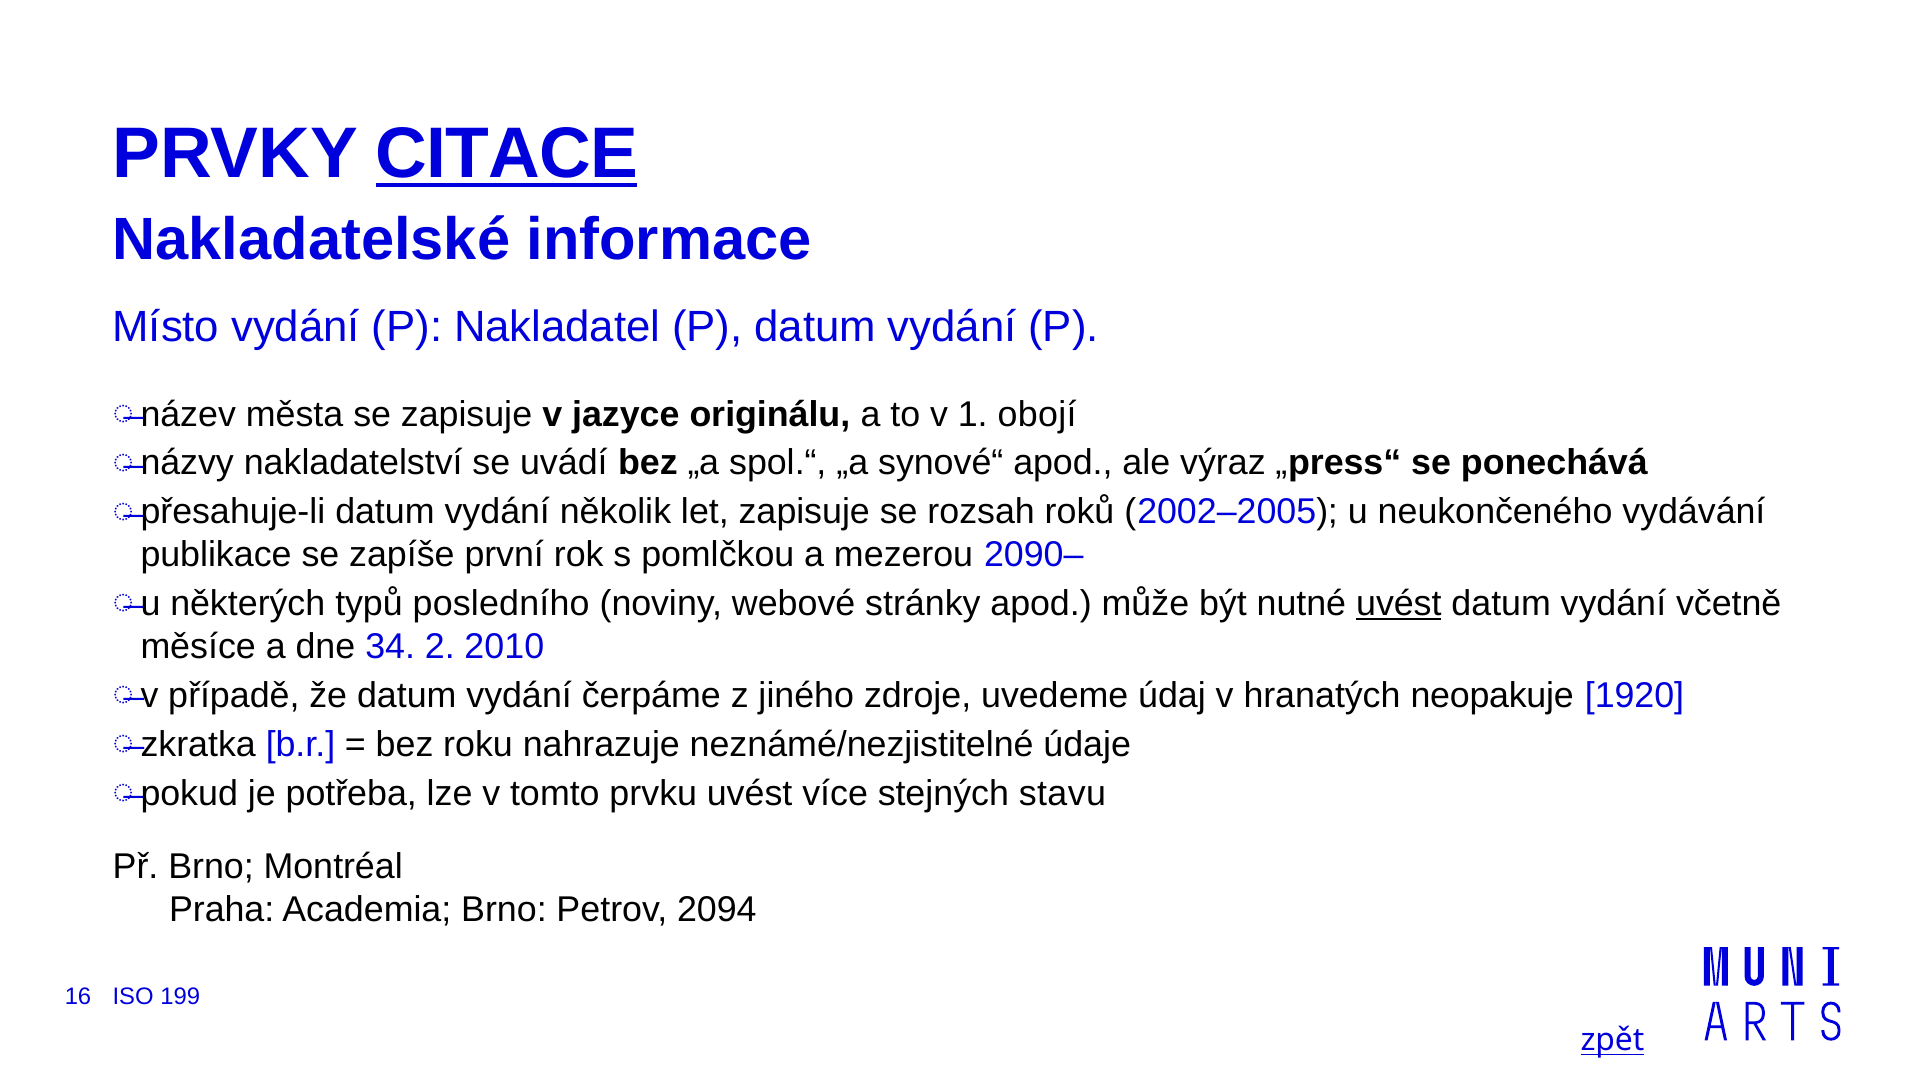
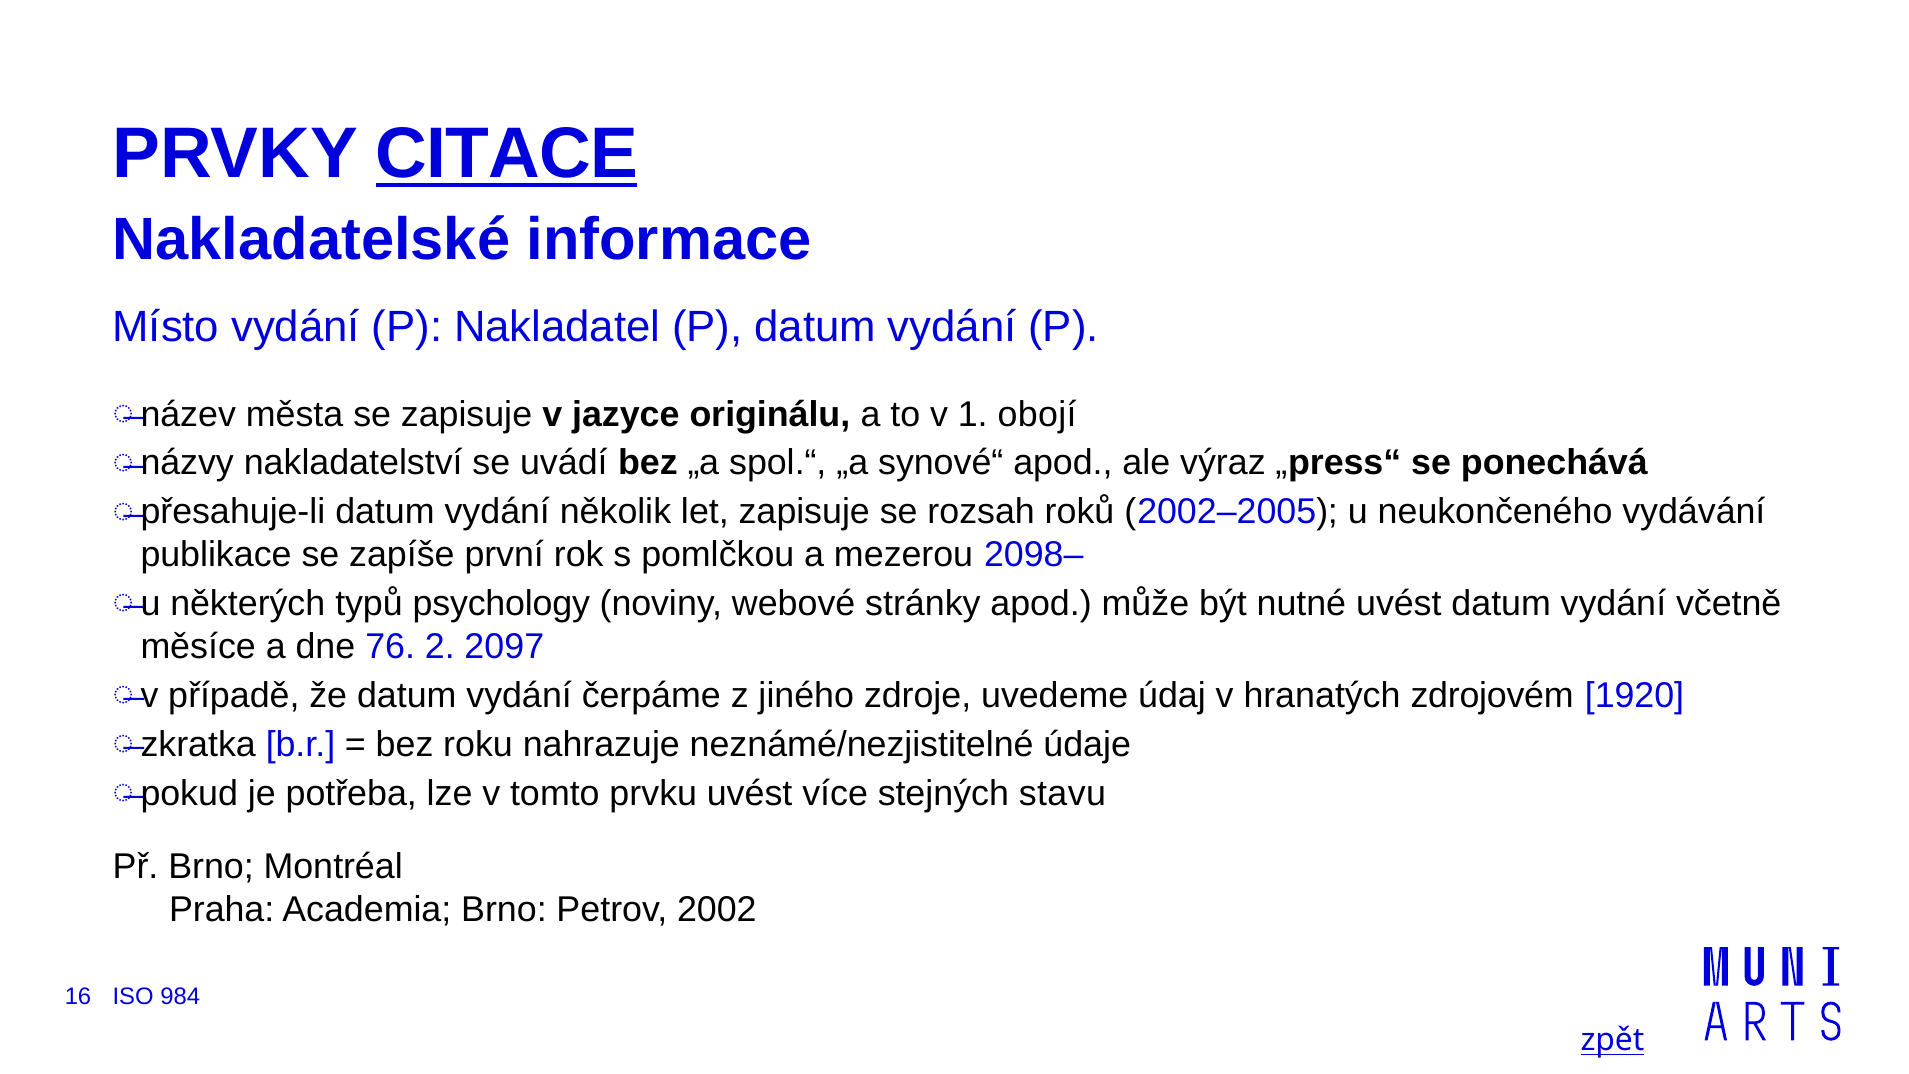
2090–: 2090– -> 2098– (1034, 555)
posledního: posledního -> psychology (501, 604)
uvést underline: present -> none (1399, 604)
34: 34 -> 76 (390, 647)
2010: 2010 -> 2097 (504, 647)
neopakuje: neopakuje -> zdrojovém (1492, 696)
2094: 2094 -> 2002 (717, 909)
199: 199 -> 984 (180, 996)
